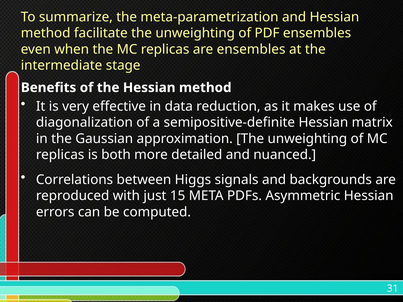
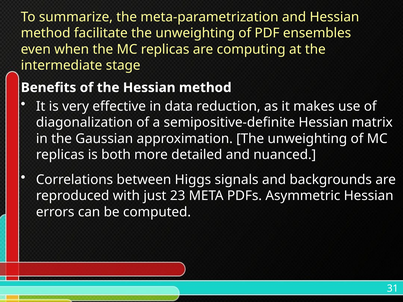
are ensembles: ensembles -> computing (251, 49)
15: 15 -> 23 (178, 196)
